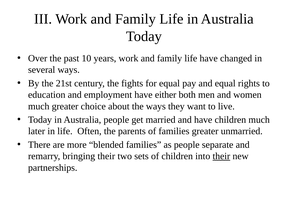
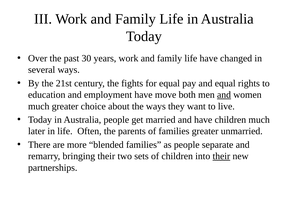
10: 10 -> 30 (86, 58)
either: either -> move (166, 95)
and underline: none -> present (224, 95)
